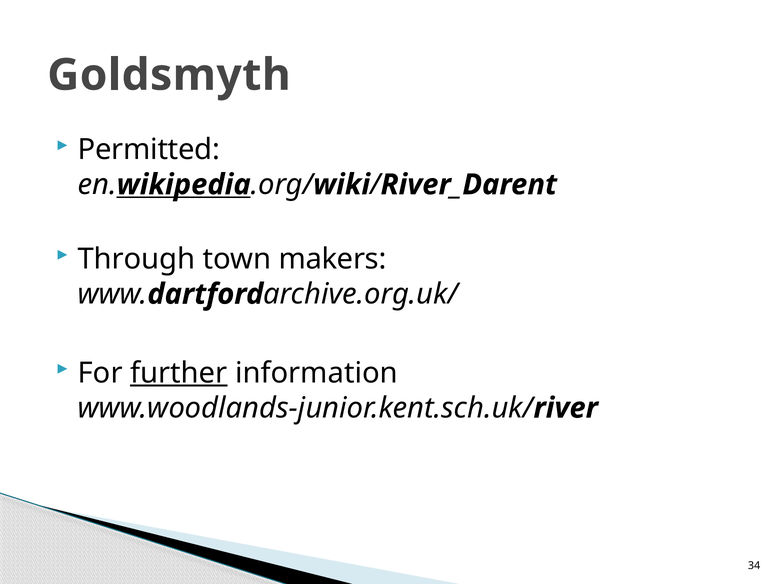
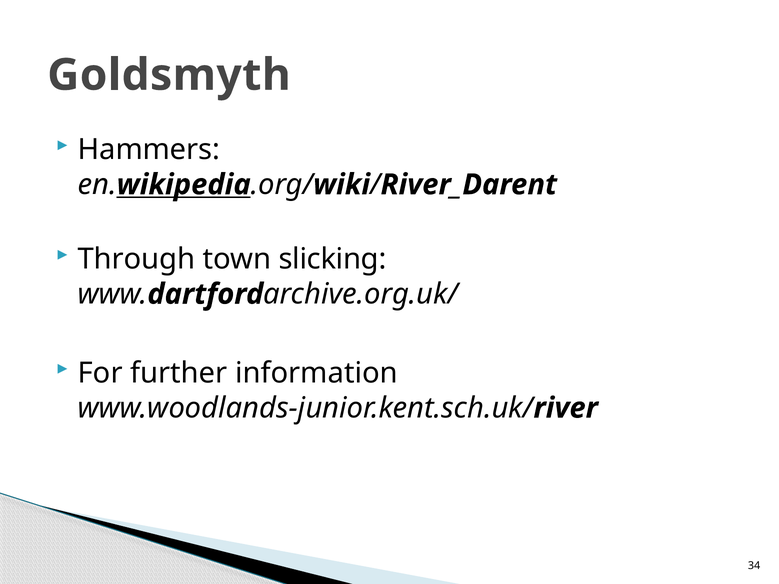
Permitted: Permitted -> Hammers (149, 150)
makers: makers -> slicking (333, 259)
further underline: present -> none (179, 373)
